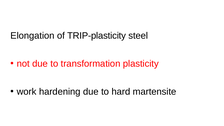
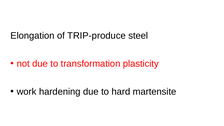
TRIP-plasticity: TRIP-plasticity -> TRIP-produce (97, 36)
